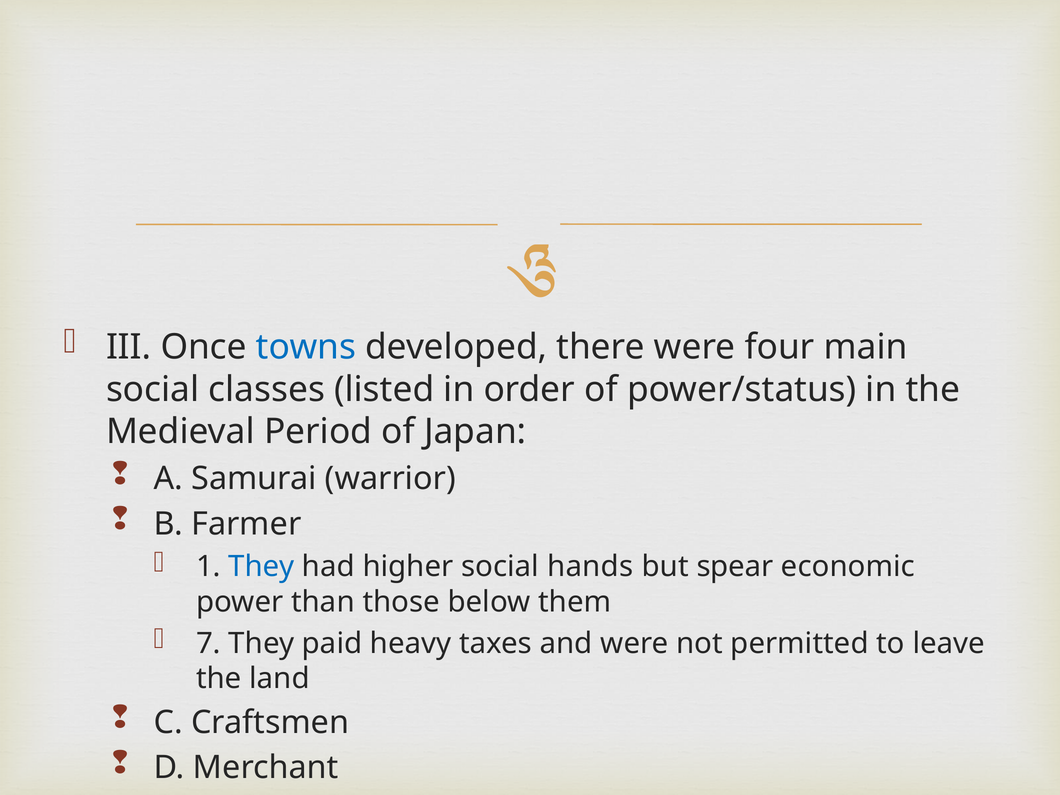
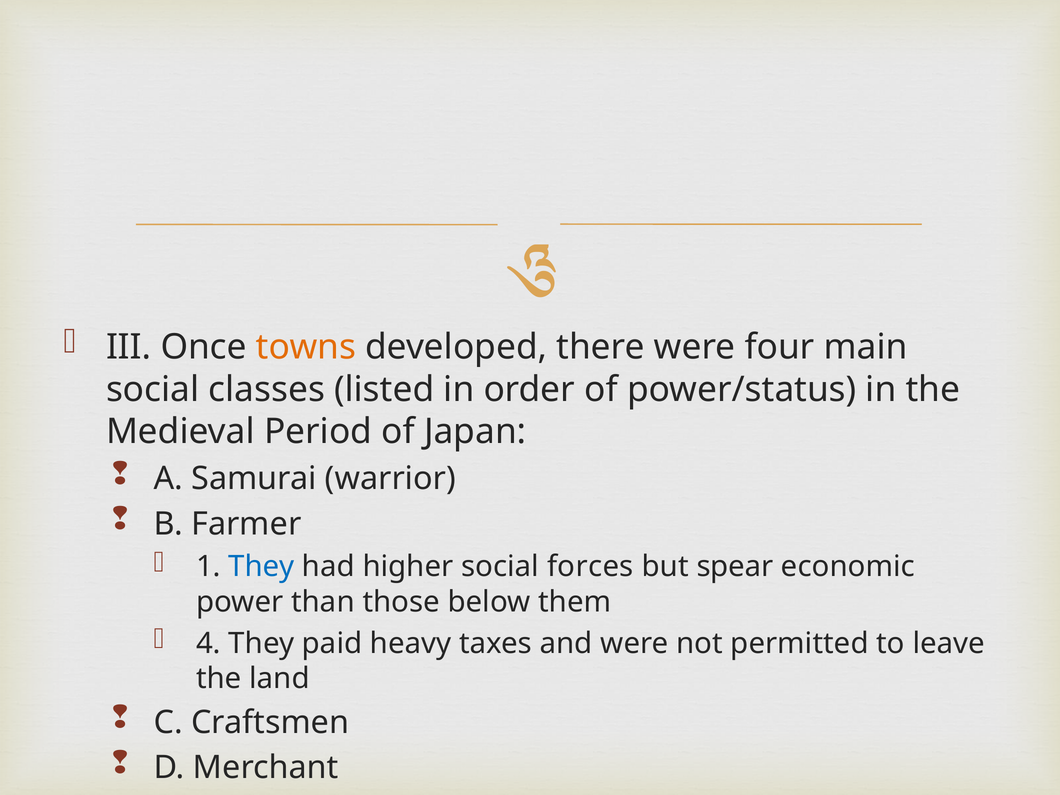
towns colour: blue -> orange (306, 347)
hands: hands -> forces (590, 567)
7: 7 -> 4 (208, 643)
